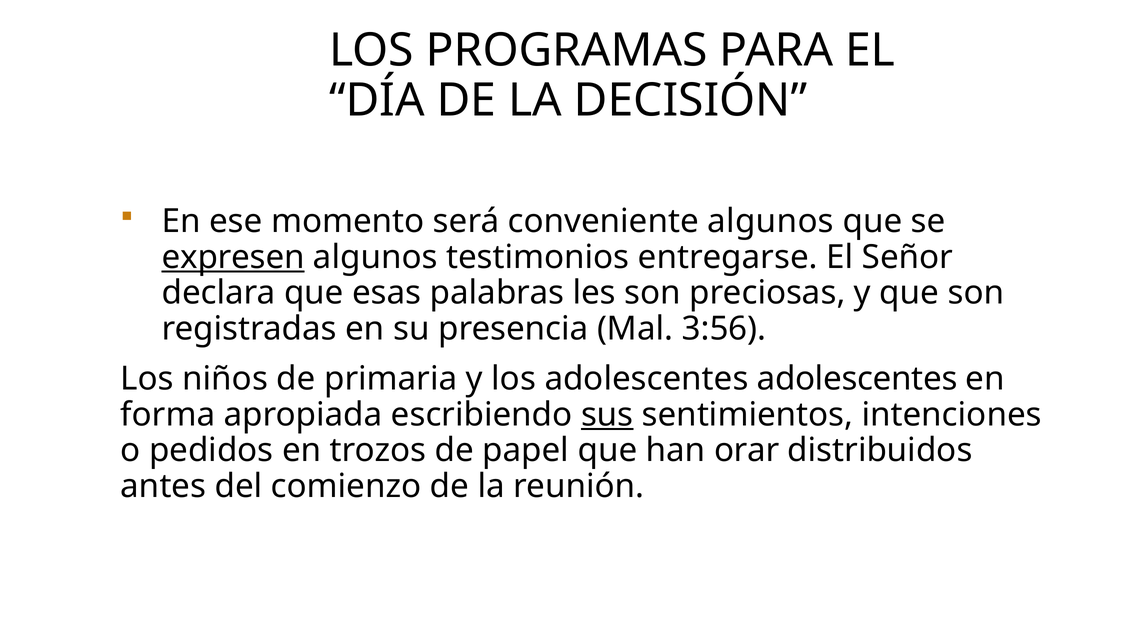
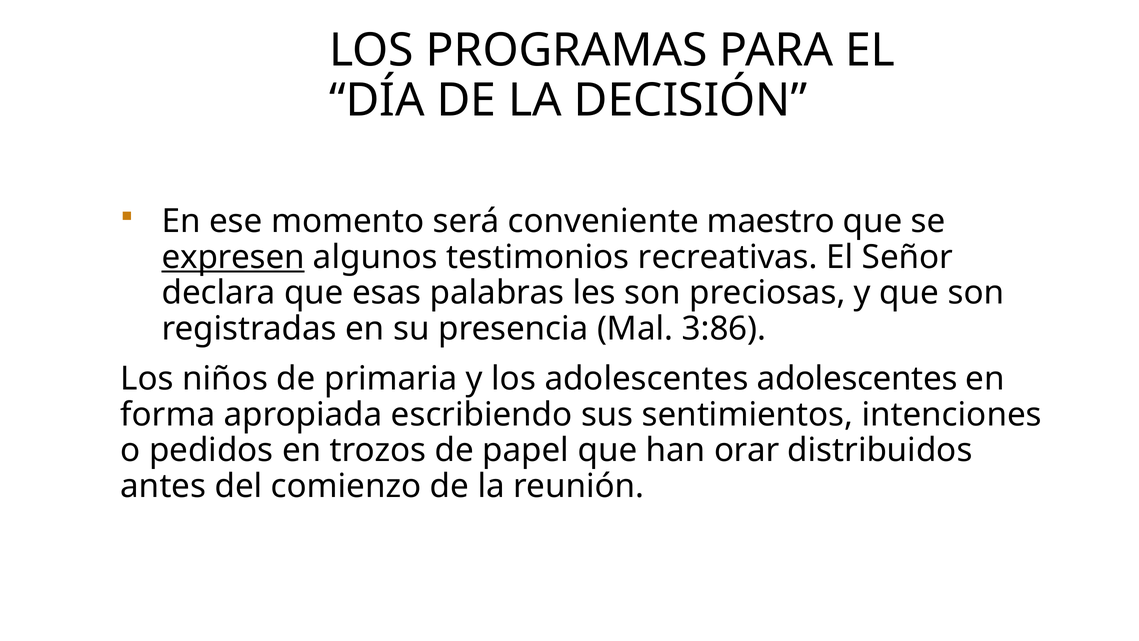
conveniente algunos: algunos -> maestro (771, 221)
entregarse: entregarse -> recreativas (728, 257)
3:56: 3:56 -> 3:86 (724, 329)
sus underline: present -> none (607, 414)
